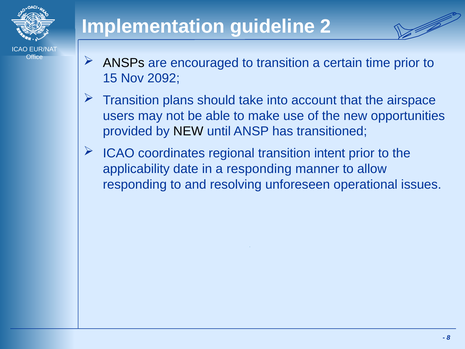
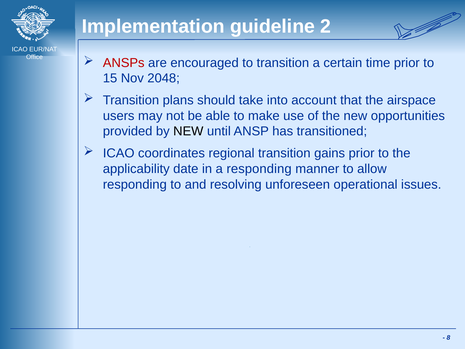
ANSPs colour: black -> red (124, 63)
2092: 2092 -> 2048 (164, 78)
intent: intent -> gains (330, 153)
